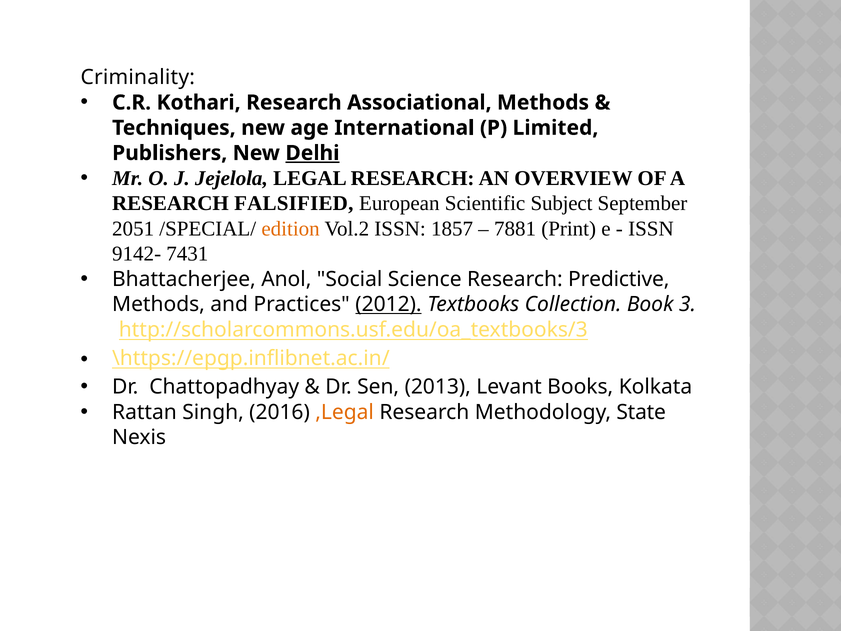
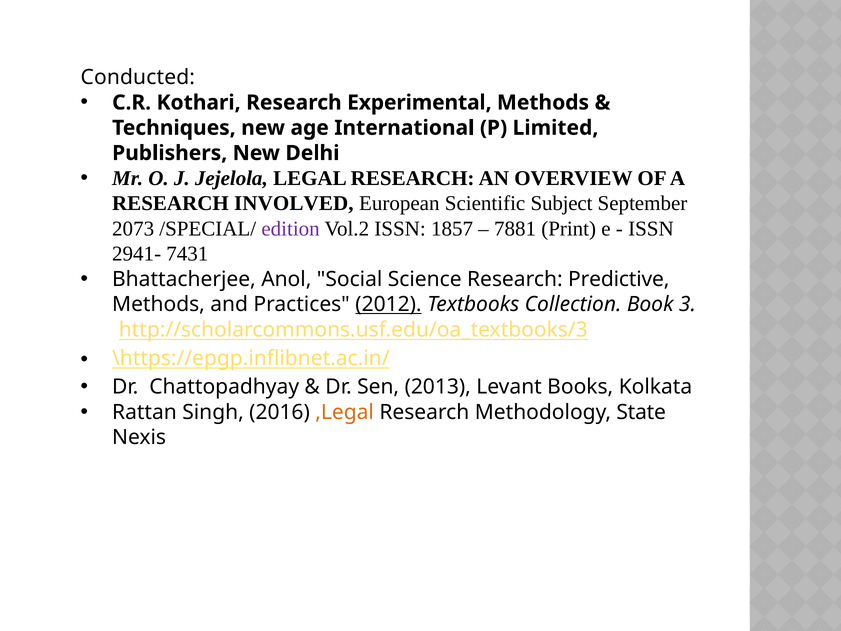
Criminality: Criminality -> Conducted (138, 77)
Associational: Associational -> Experimental (419, 103)
Delhi underline: present -> none (312, 153)
FALSIFIED: FALSIFIED -> INVOLVED (294, 203)
2051: 2051 -> 2073 (133, 229)
edition colour: orange -> purple (291, 229)
9142-: 9142- -> 2941- (137, 254)
